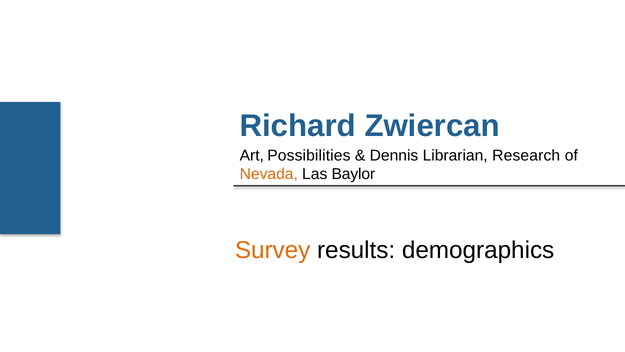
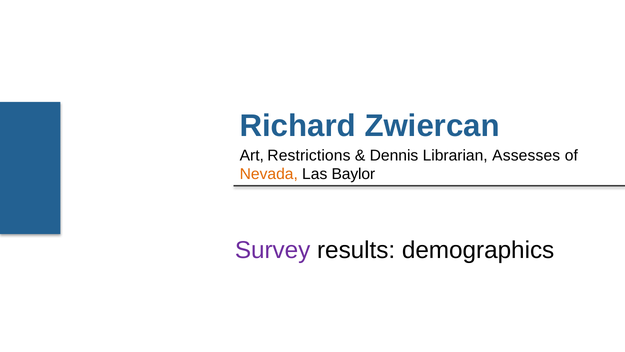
Possibilities: Possibilities -> Restrictions (309, 155)
Research: Research -> Assesses (526, 155)
Survey colour: orange -> purple (273, 250)
